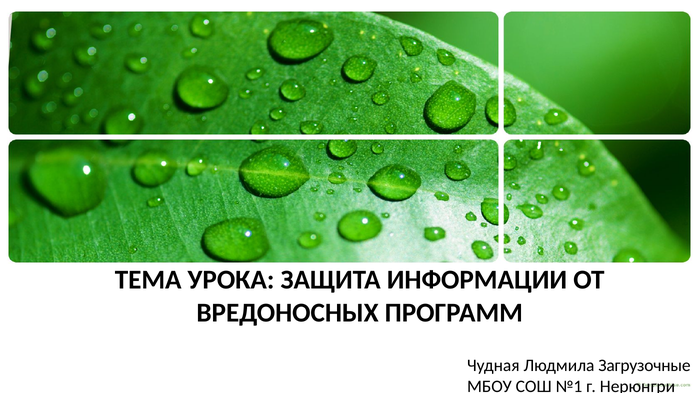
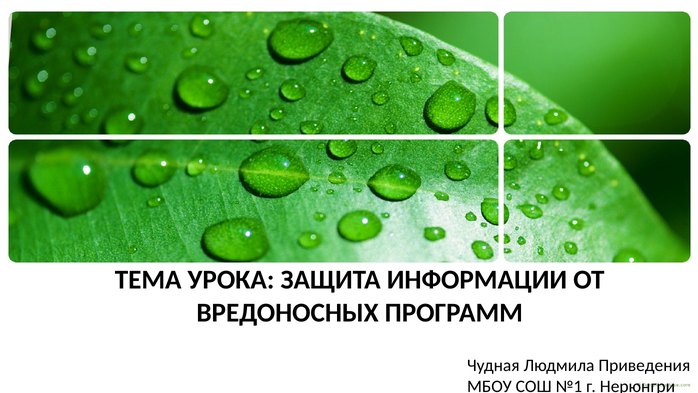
Загрузочные: Загрузочные -> Приведения (644, 365)
